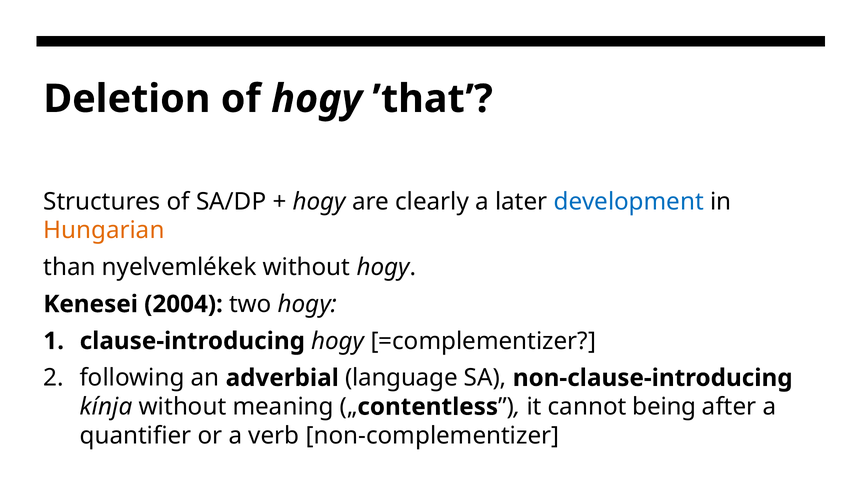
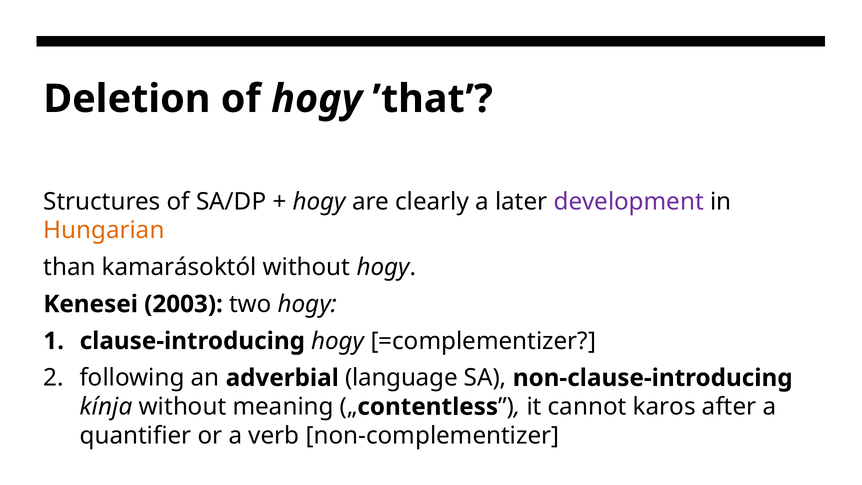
development colour: blue -> purple (629, 201)
nyelvemlékek: nyelvemlékek -> kamarásoktól (179, 267)
2004: 2004 -> 2003 (184, 304)
being: being -> karos (664, 407)
